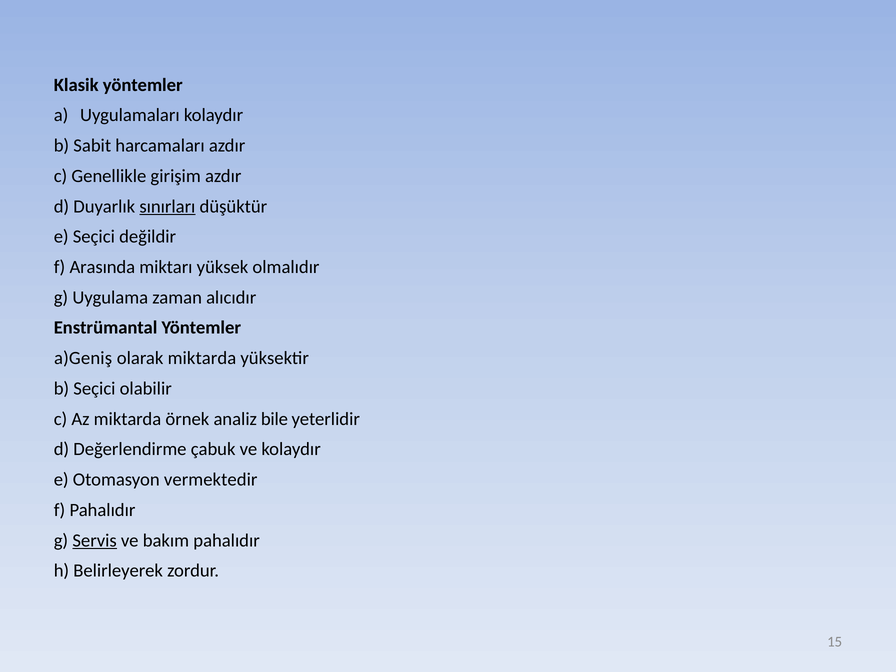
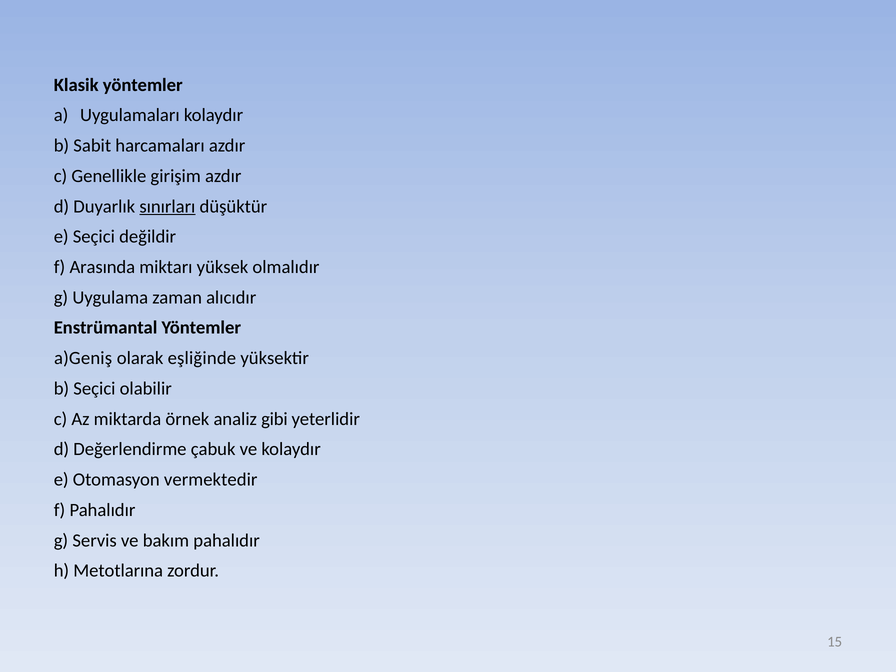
olarak miktarda: miktarda -> eşliğinde (202, 358)
bile: bile -> gibi (274, 419)
Servis underline: present -> none (95, 540)
Belirleyerek: Belirleyerek -> Metotlarına (118, 571)
